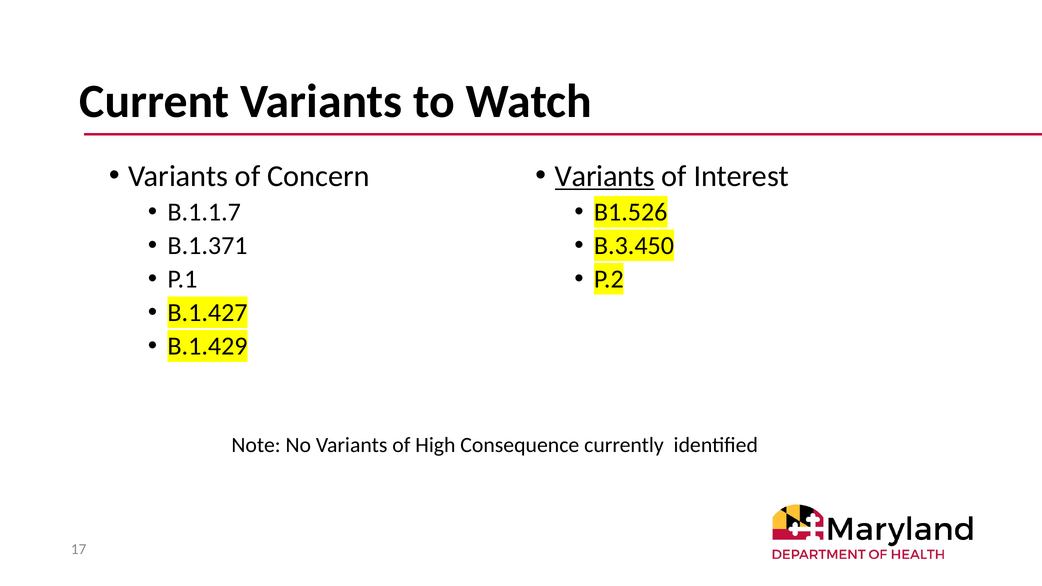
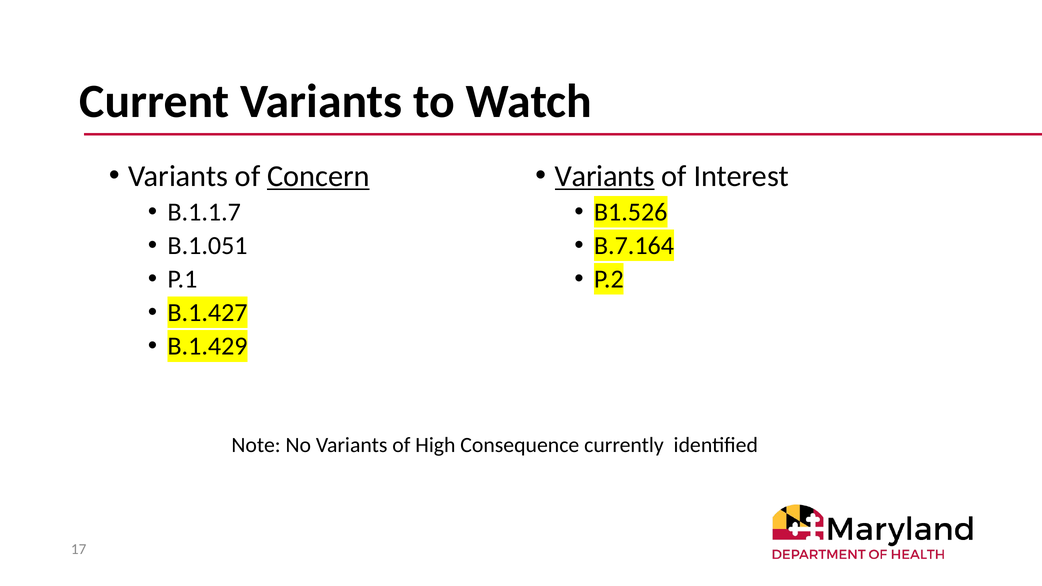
Concern underline: none -> present (318, 176)
B.1.371: B.1.371 -> B.1.051 (208, 246)
B.3.450: B.3.450 -> B.7.164 (634, 246)
